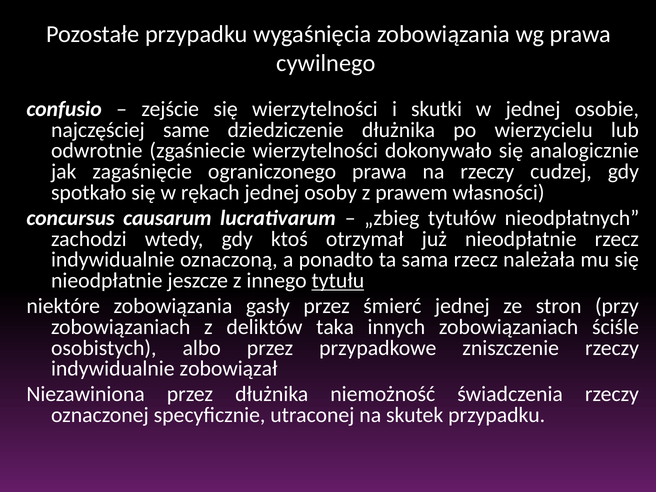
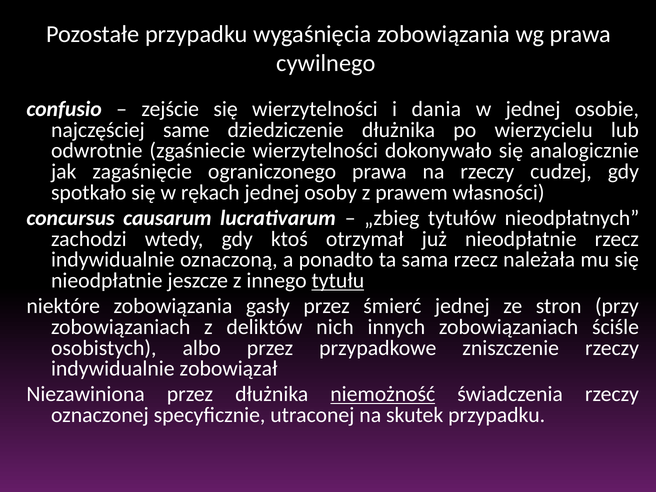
skutki: skutki -> dania (436, 109)
taka: taka -> nich (335, 327)
niemożność underline: none -> present (383, 394)
